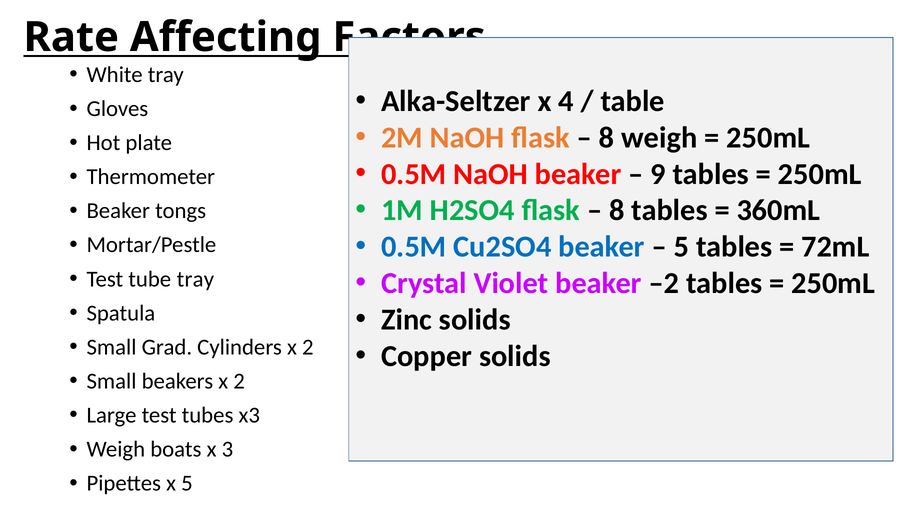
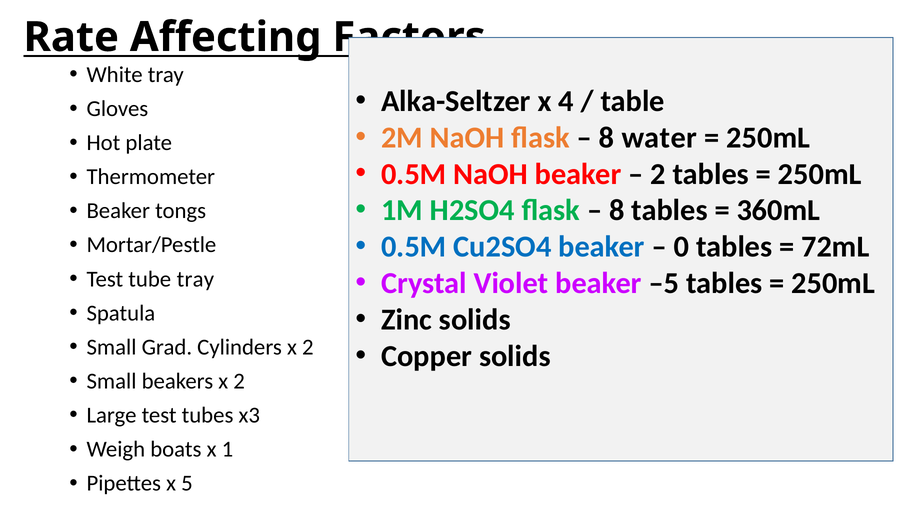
8 weigh: weigh -> water (659, 138)
9: 9 -> 2 (658, 174)
5: 5 -> 0 (681, 247)
–2: –2 -> –5 (664, 284)
3: 3 -> 1 (227, 450)
